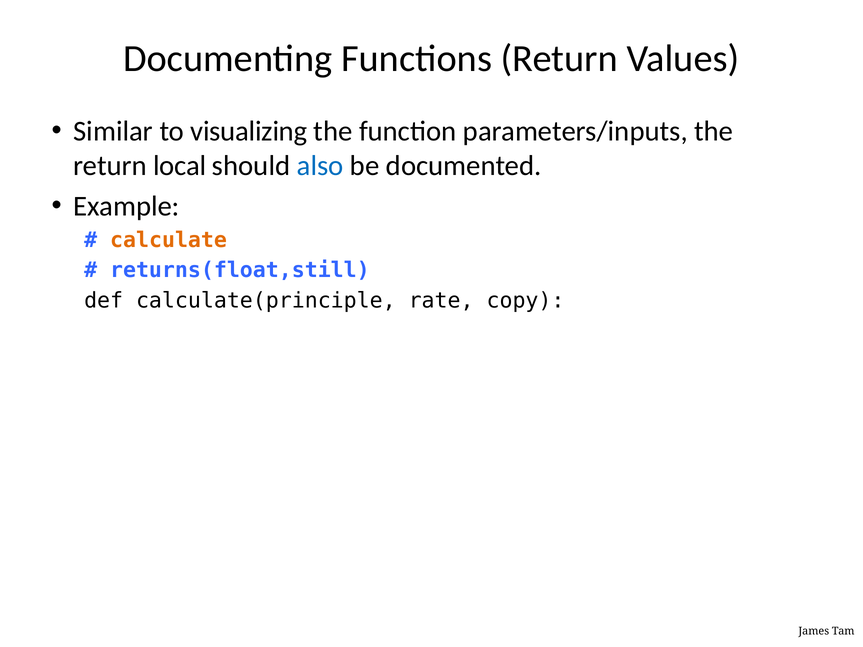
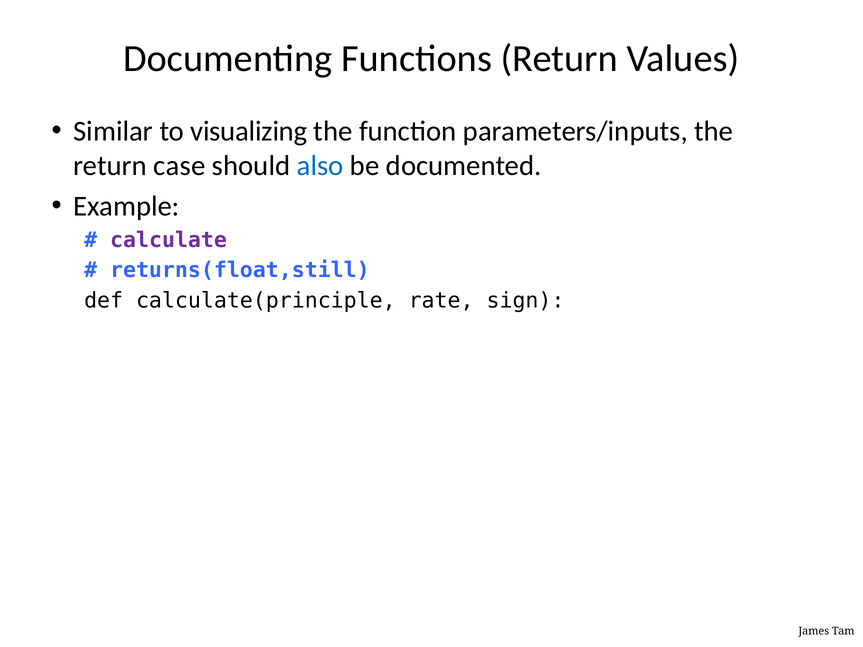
local: local -> case (179, 166)
calculate colour: orange -> purple (169, 240)
copy: copy -> sign (525, 301)
